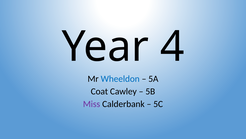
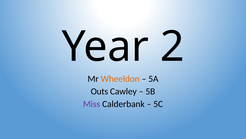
4: 4 -> 2 (172, 47)
Wheeldon colour: blue -> orange (120, 79)
Coat: Coat -> Outs (99, 91)
